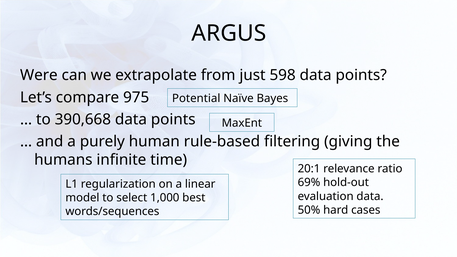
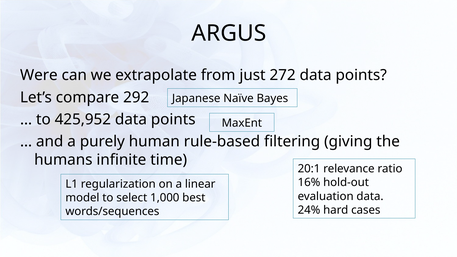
598: 598 -> 272 (283, 75)
975: 975 -> 292 (136, 97)
Potential: Potential -> Japanese (196, 98)
390,668: 390,668 -> 425,952 (83, 119)
69%: 69% -> 16% (309, 183)
50%: 50% -> 24% (309, 210)
